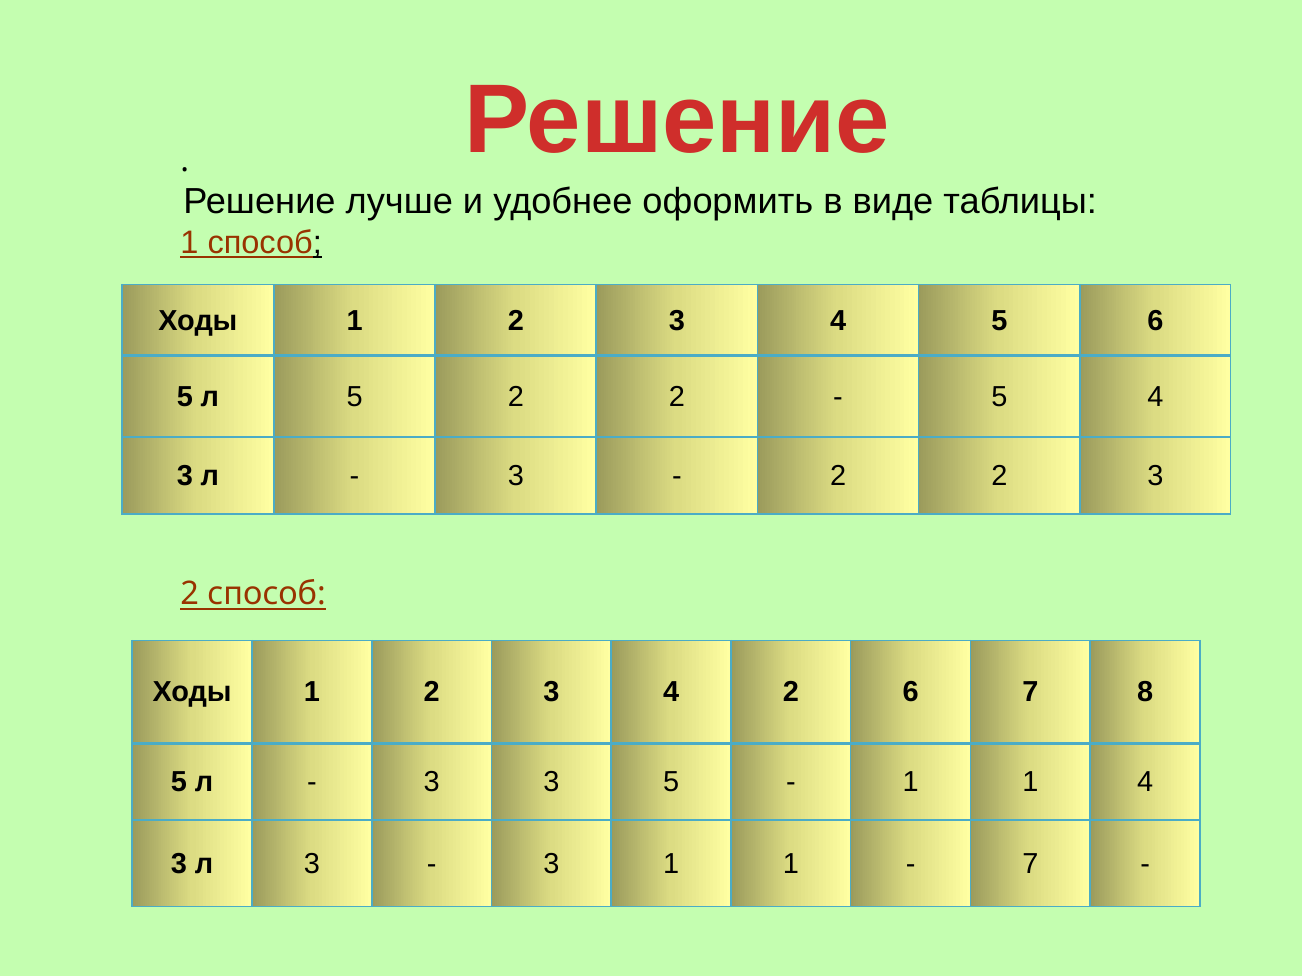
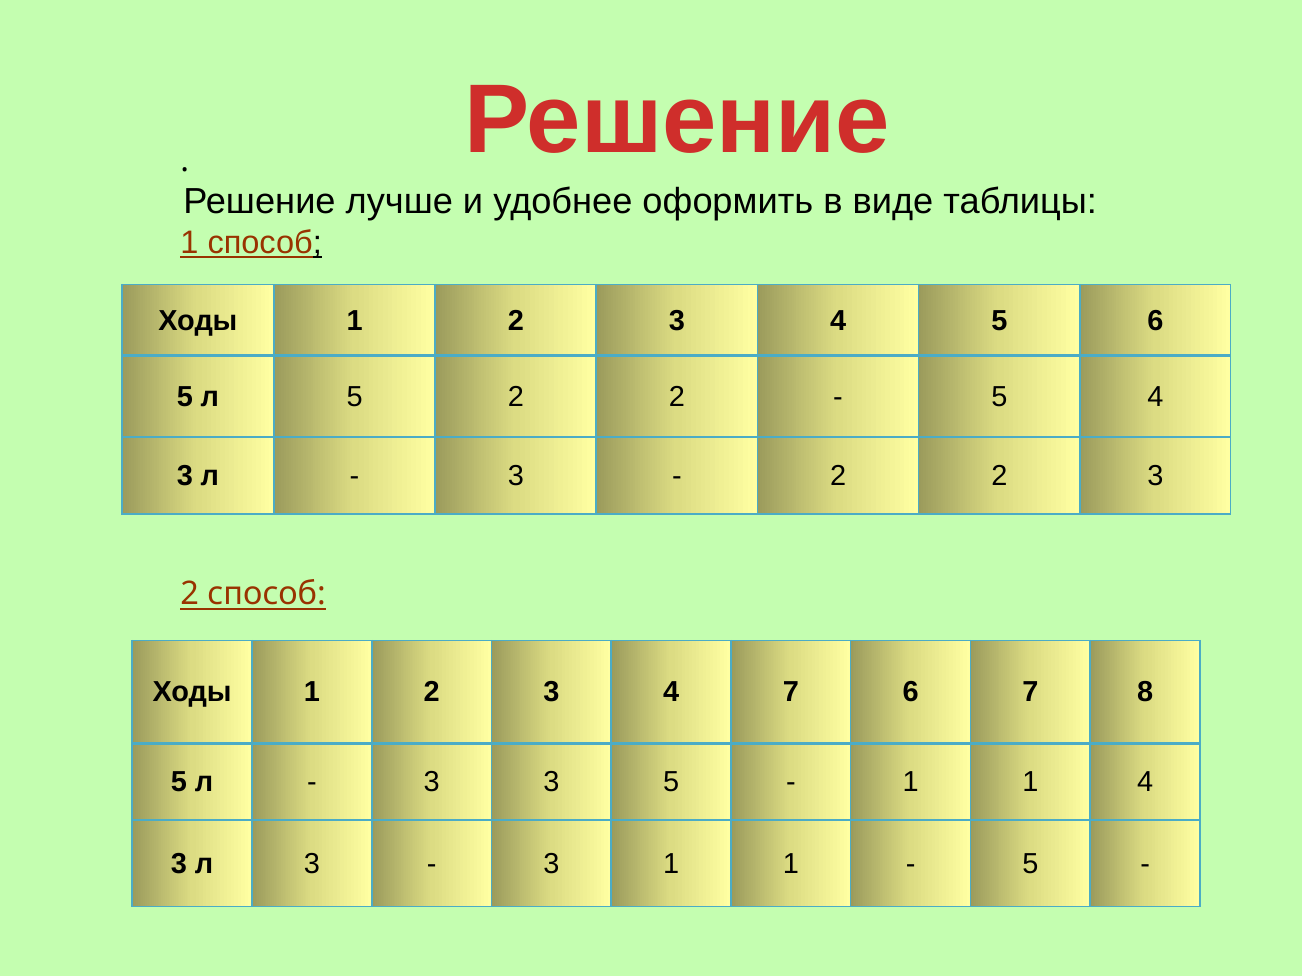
4 2: 2 -> 7 (791, 693)
7: 7 -> 5 (1030, 864)
